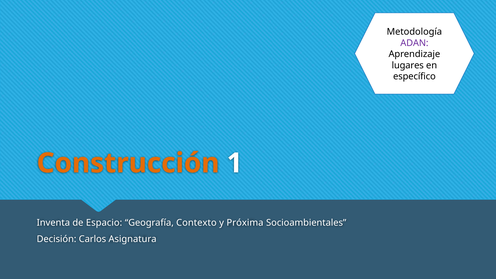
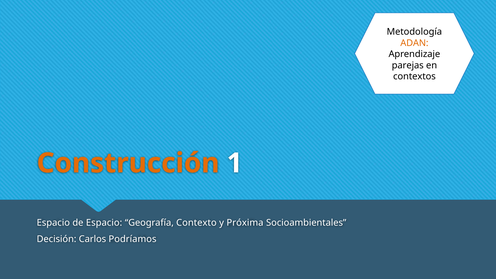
ADAN colour: purple -> orange (414, 43)
lugares: lugares -> parejas (408, 65)
específico: específico -> contextos (414, 76)
Inventa: Inventa -> Espacio (53, 223)
Asignatura: Asignatura -> Podríamos (133, 239)
